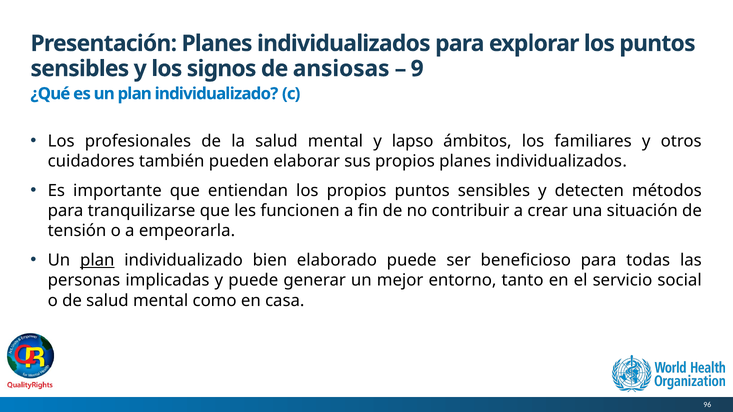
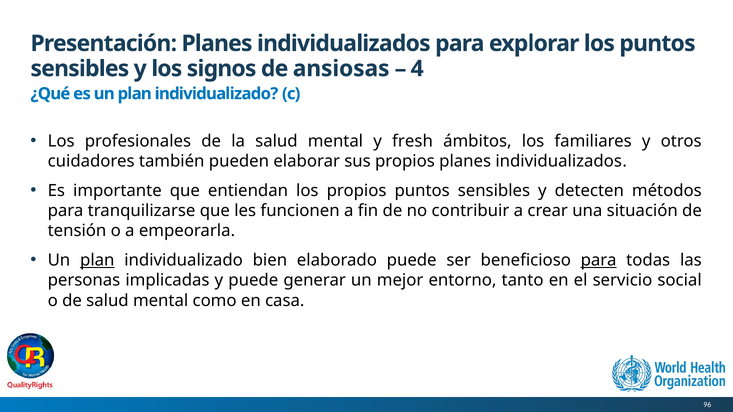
9: 9 -> 4 (417, 69)
lapso: lapso -> fresh (412, 141)
para underline: none -> present (599, 260)
